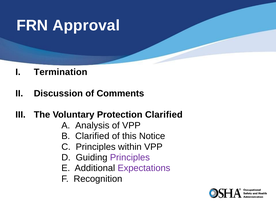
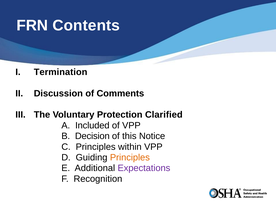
Approval: Approval -> Contents (86, 25)
Analysis: Analysis -> Included (92, 125)
B Clarified: Clarified -> Decision (92, 136)
Principles colour: purple -> orange (130, 157)
